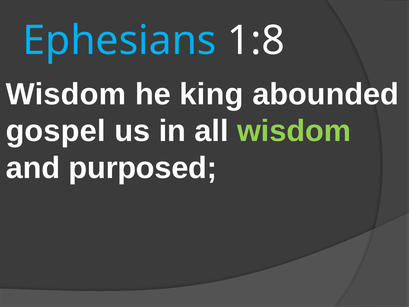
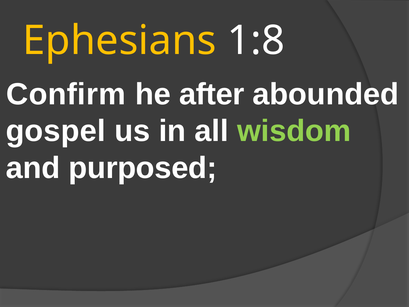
Ephesians colour: light blue -> yellow (120, 41)
Wisdom: Wisdom -> Confirm (66, 94)
king: king -> after (212, 94)
